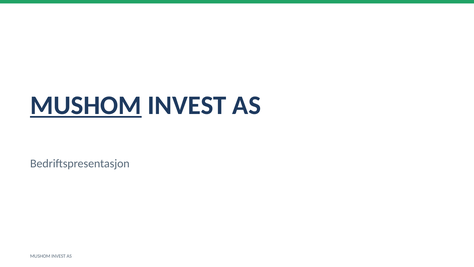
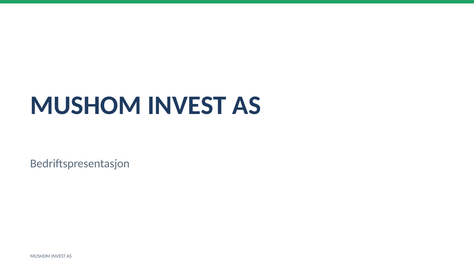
MUSHOM underline: present -> none (86, 105)
